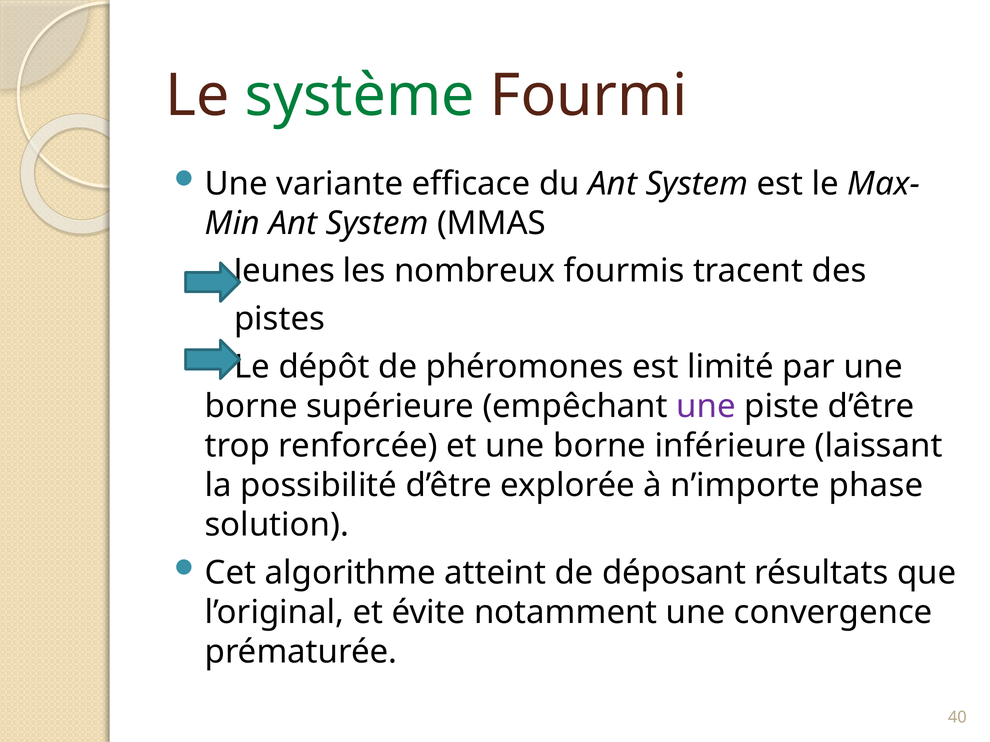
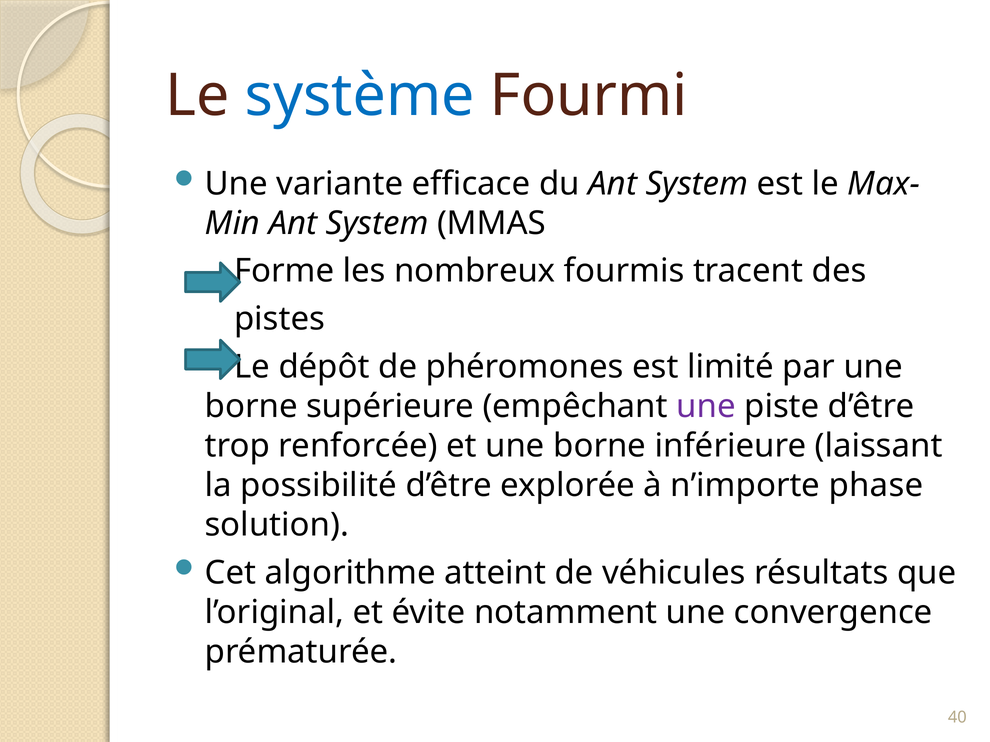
système colour: green -> blue (360, 96)
Jeunes: Jeunes -> Forme (284, 271)
déposant: déposant -> véhicules (674, 573)
